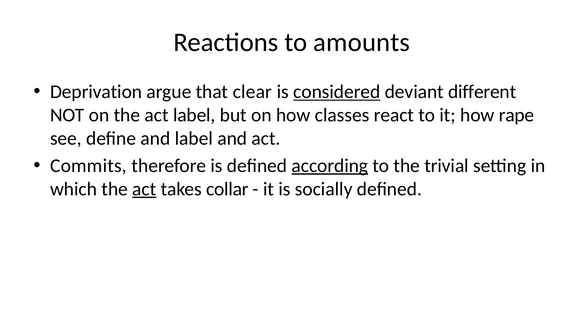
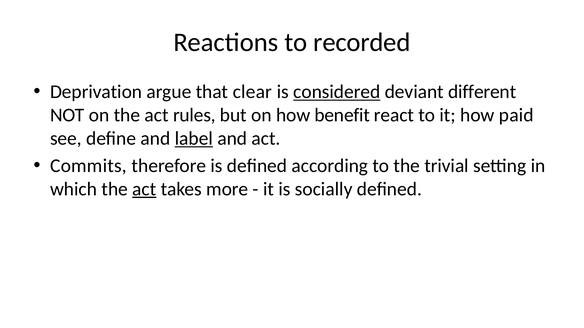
amounts: amounts -> recorded (362, 42)
act label: label -> rules (194, 115)
classes: classes -> benefit (342, 115)
rape: rape -> paid (516, 115)
label underline: none -> present (194, 139)
according underline: present -> none (330, 166)
collar: collar -> more (227, 189)
